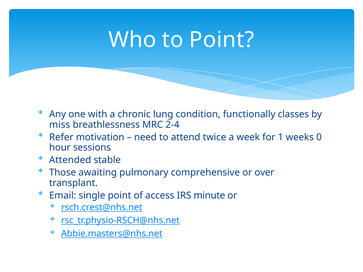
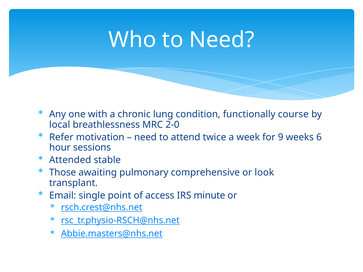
to Point: Point -> Need (222, 40)
classes: classes -> course (293, 114)
miss: miss -> local (60, 125)
2-4: 2-4 -> 2-0 (172, 125)
1: 1 -> 9 (281, 137)
0: 0 -> 6 (319, 137)
over: over -> look (264, 173)
